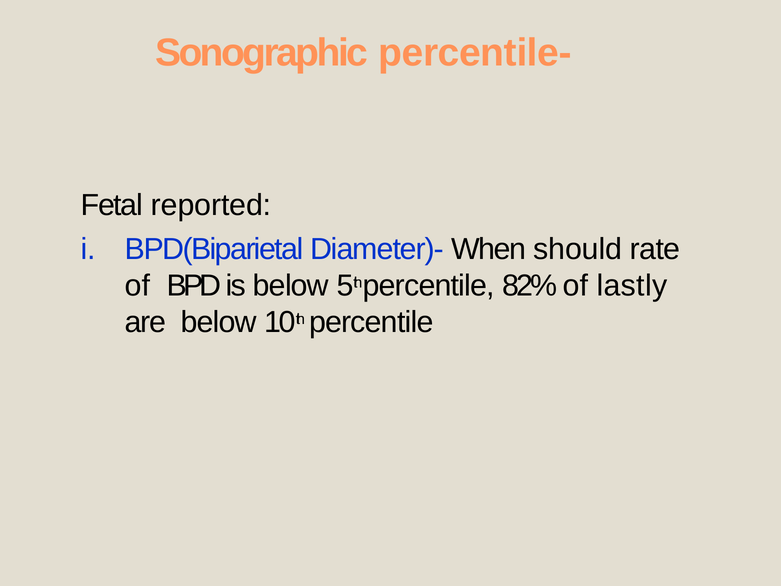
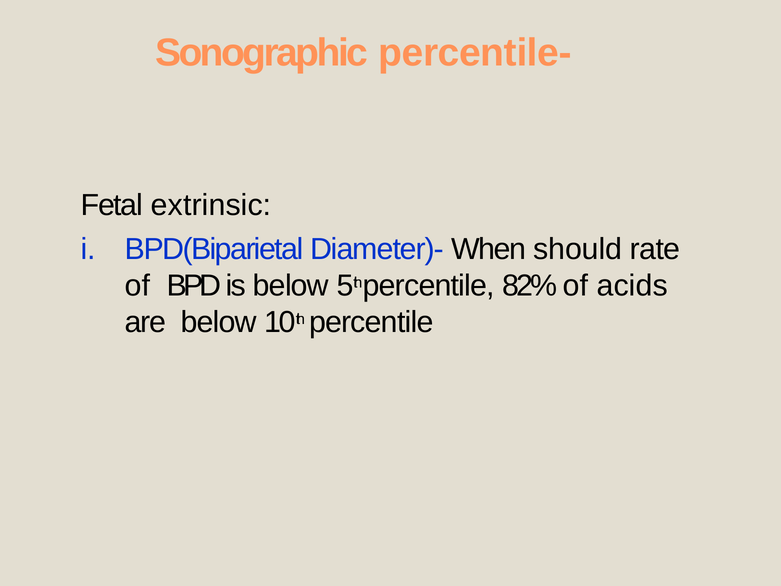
reported: reported -> extrinsic (211, 205)
lastly: lastly -> acids (632, 285)
